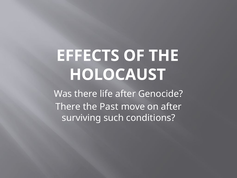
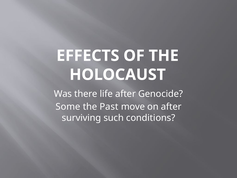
There: There -> Some (68, 107)
